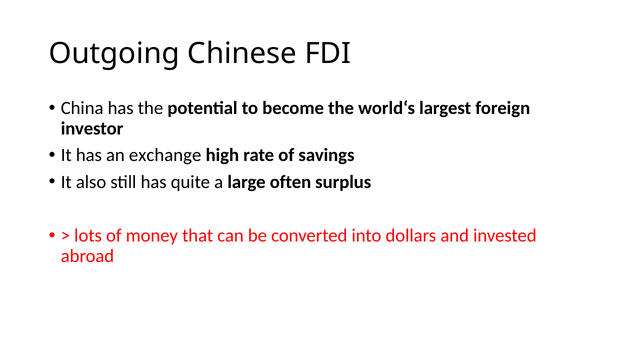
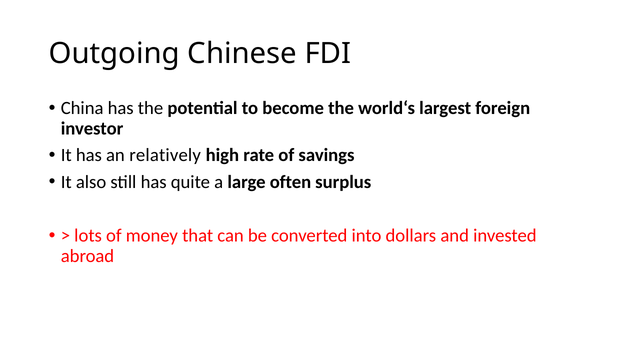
exchange: exchange -> relatively (165, 155)
